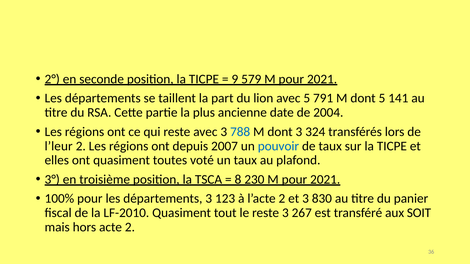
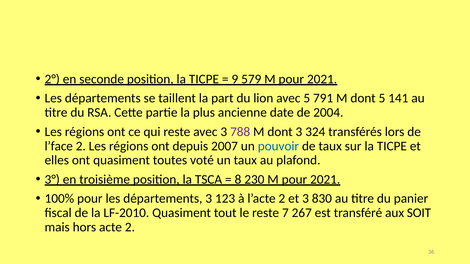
788 colour: blue -> purple (240, 132)
l’leur: l’leur -> l’face (59, 146)
reste 3: 3 -> 7 (285, 213)
